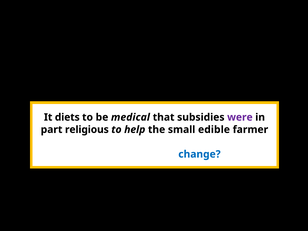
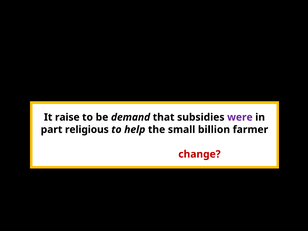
diets: diets -> raise (67, 117)
medical: medical -> demand (131, 117)
edible: edible -> billion (214, 130)
change colour: blue -> red (199, 154)
